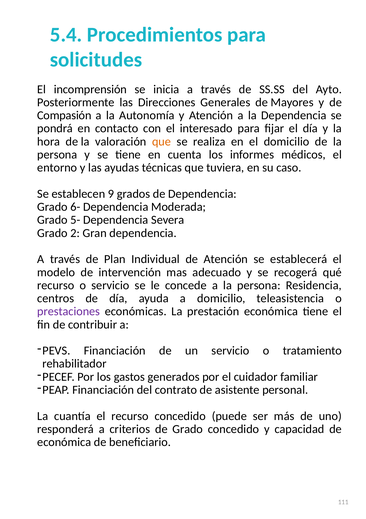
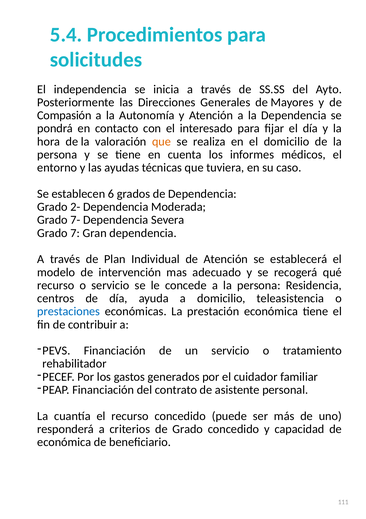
incomprensión: incomprensión -> independencia (90, 89)
9: 9 -> 6 (111, 194)
6-: 6- -> 2- (75, 207)
5-: 5- -> 7- (75, 220)
2: 2 -> 7 (75, 233)
prestaciones colour: purple -> blue (69, 311)
